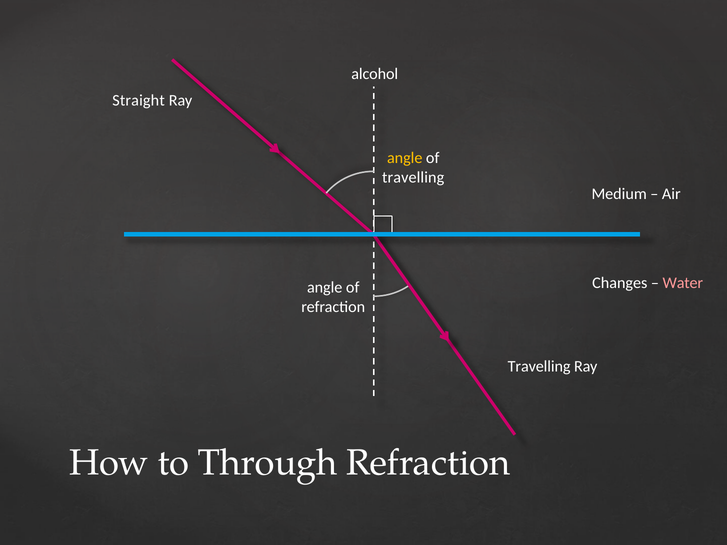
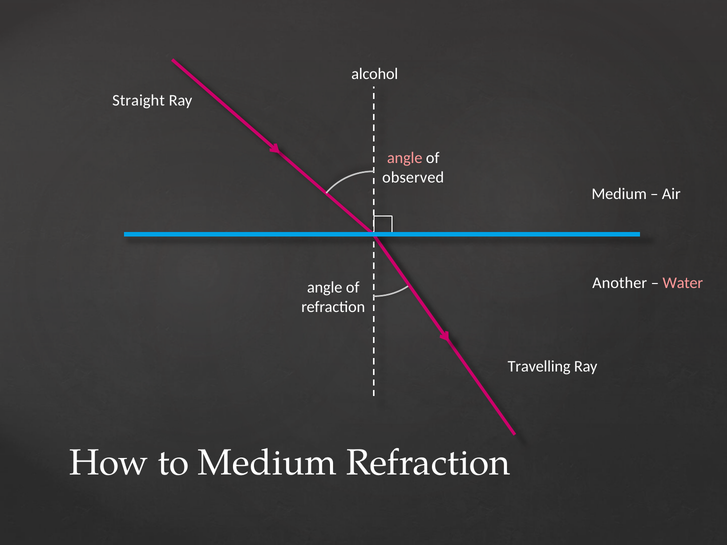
angle colour: yellow -> pink (405, 158)
travelling: travelling -> observed (413, 177)
Changes: Changes -> Another (620, 283)
to Through: Through -> Medium (267, 463)
